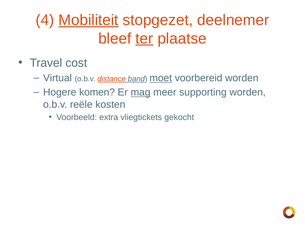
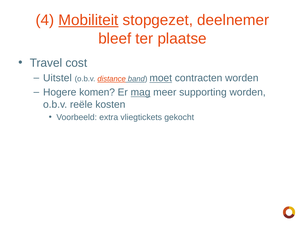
ter underline: present -> none (144, 38)
Virtual: Virtual -> Uitstel (57, 78)
voorbereid: voorbereid -> contracten (199, 78)
